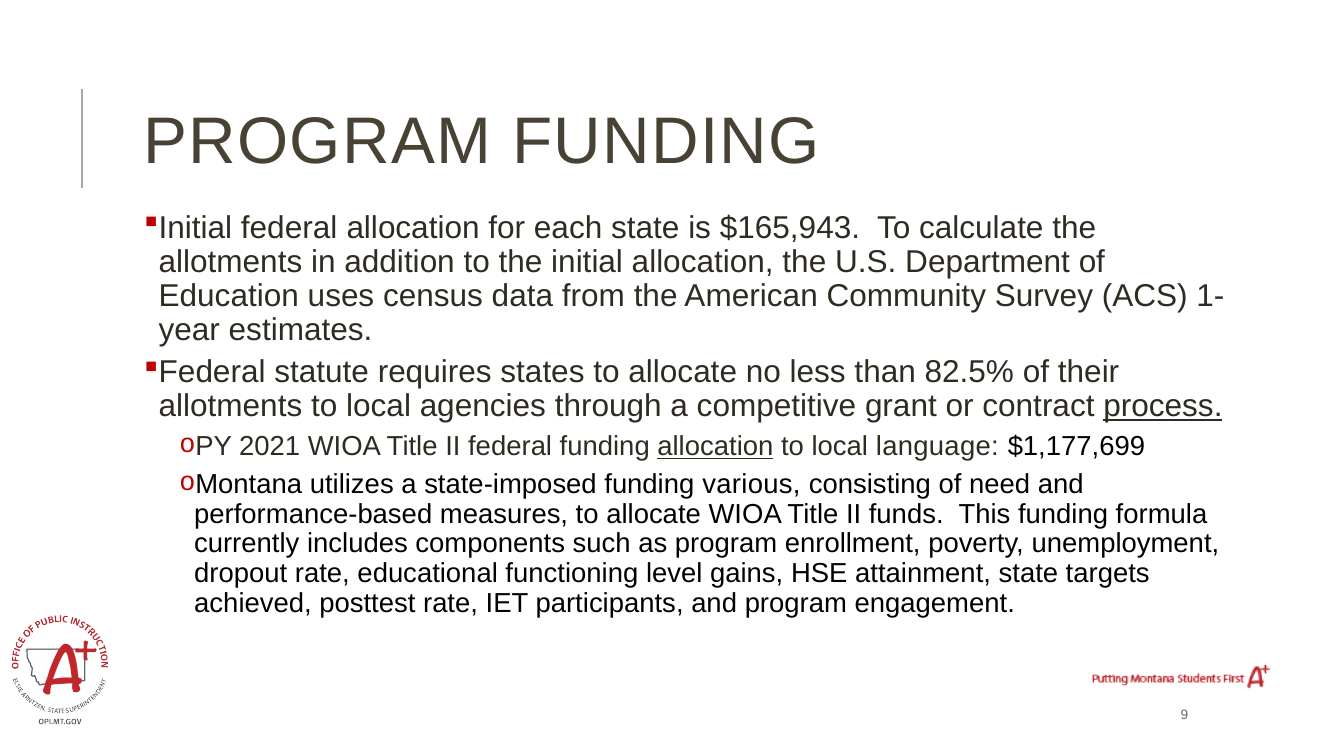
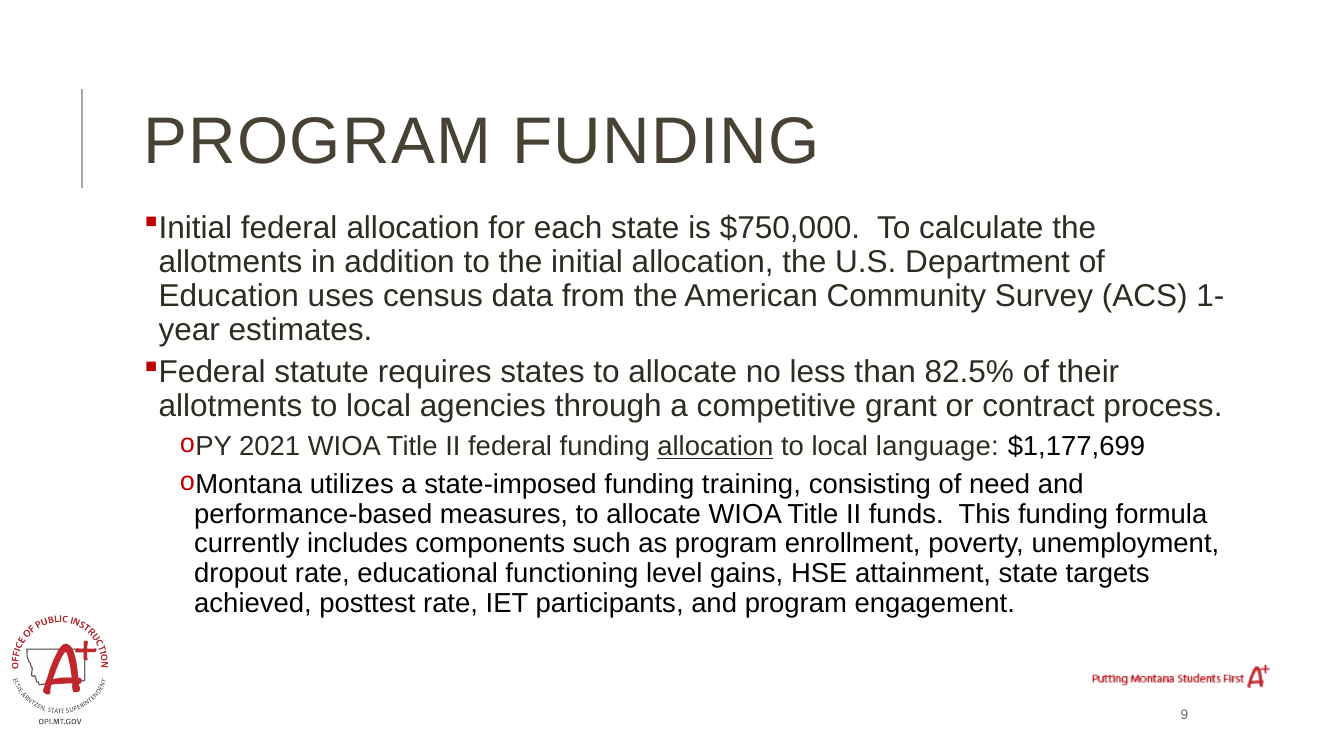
$165,943: $165,943 -> $750,000 (790, 228)
process underline: present -> none (1163, 406)
various: various -> training (751, 484)
